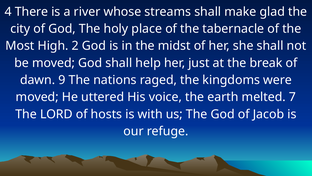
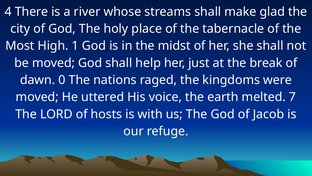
2: 2 -> 1 (75, 46)
9: 9 -> 0 (62, 80)
